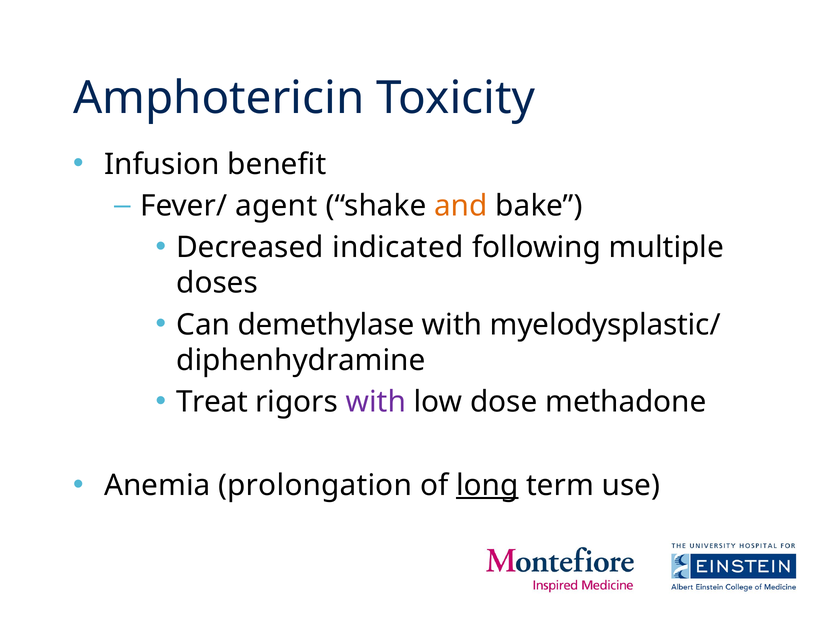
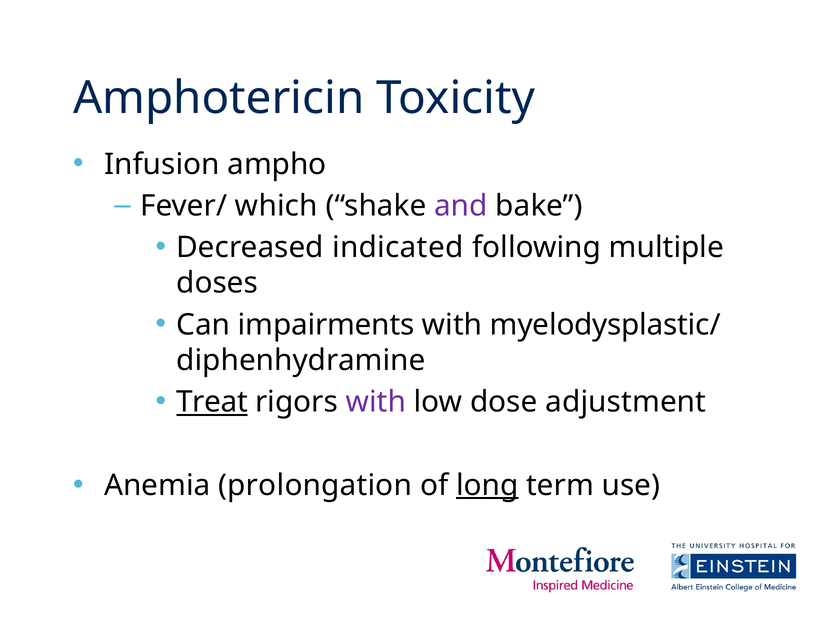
benefit: benefit -> ampho (277, 164)
agent: agent -> which (276, 206)
and colour: orange -> purple (461, 206)
demethylase: demethylase -> impairments (326, 325)
Treat underline: none -> present (212, 403)
methadone: methadone -> adjustment (626, 403)
